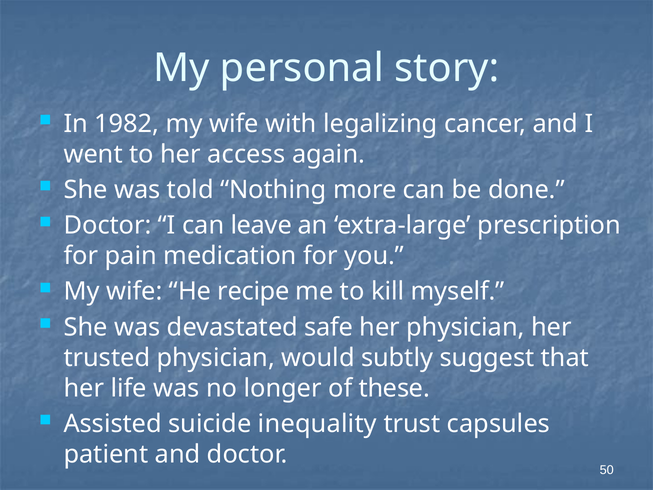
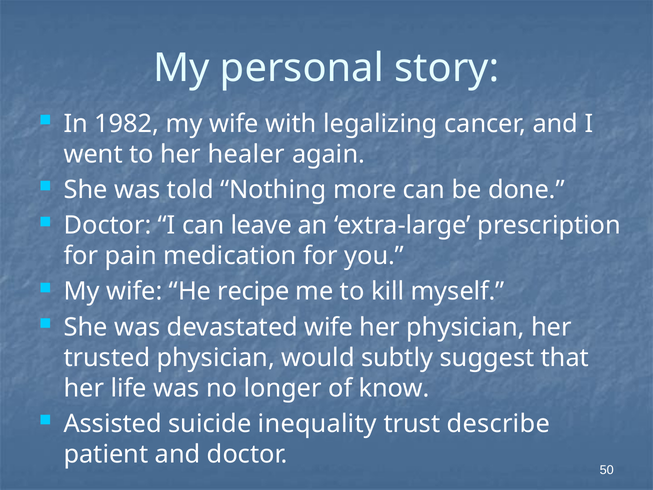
access: access -> healer (246, 154)
devastated safe: safe -> wife (329, 327)
these: these -> know (394, 388)
capsules: capsules -> describe (498, 424)
